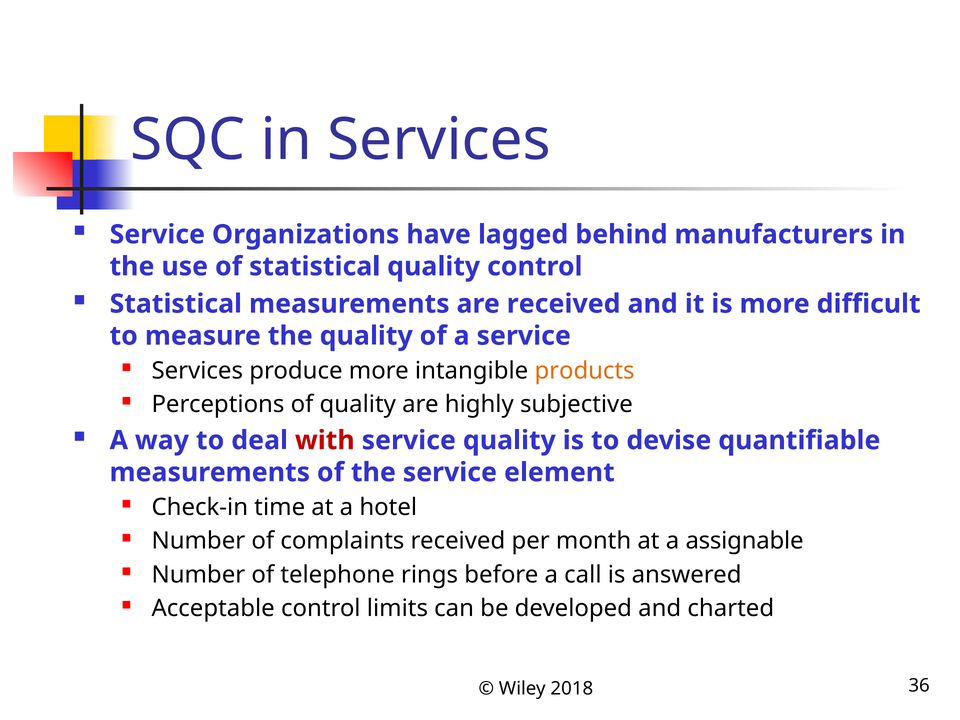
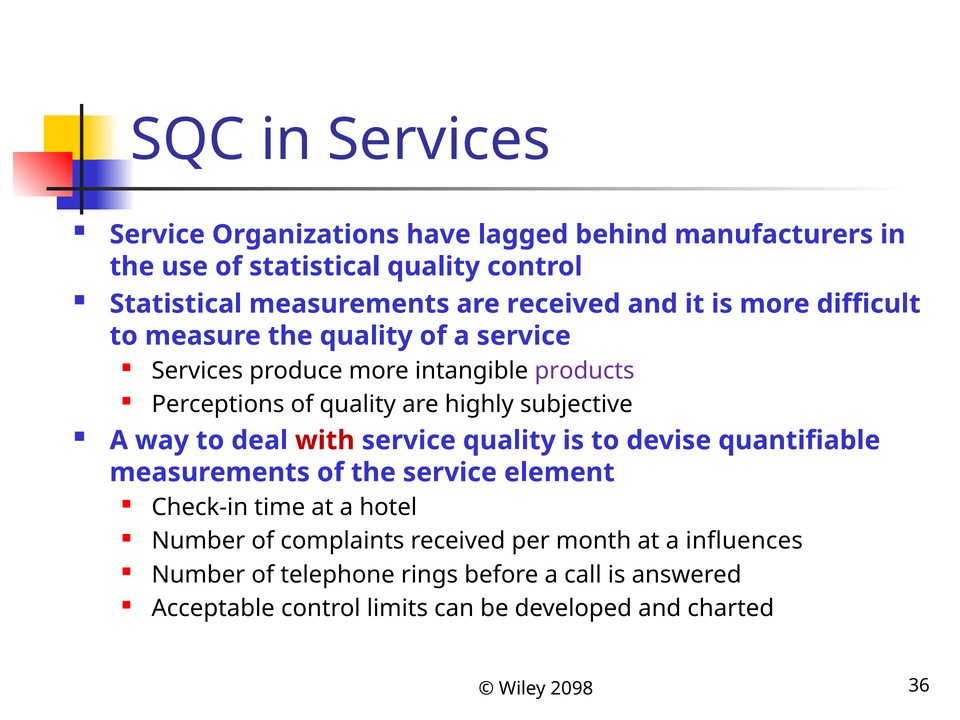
products colour: orange -> purple (585, 371)
assignable: assignable -> influences (744, 541)
2018: 2018 -> 2098 (572, 689)
